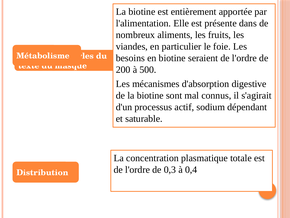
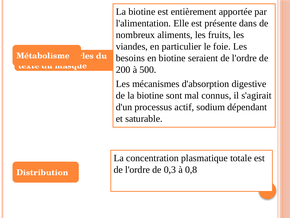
0,4: 0,4 -> 0,8 (191, 169)
